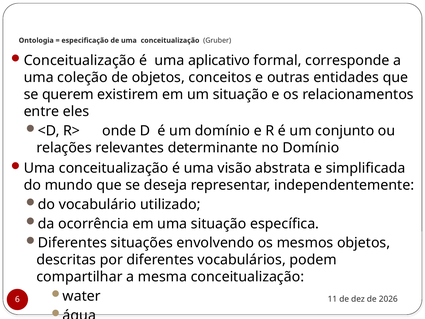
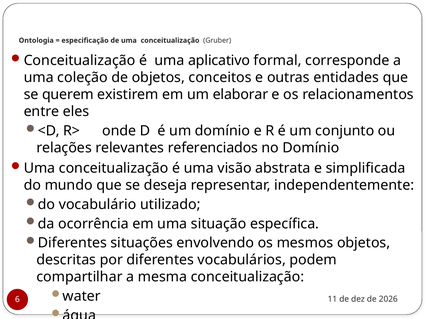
um situação: situação -> elaborar (240, 95)
determinante: determinante -> referenciados (213, 148)
